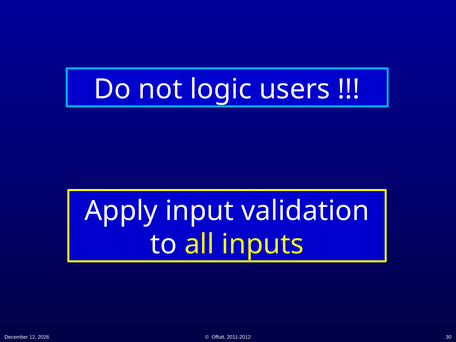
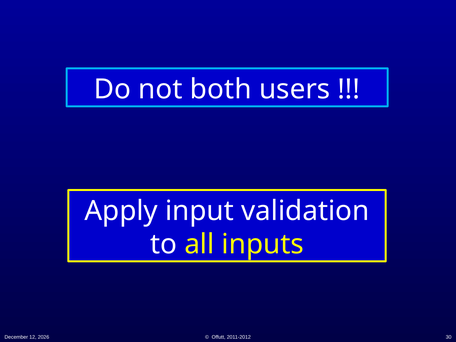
logic: logic -> both (221, 89)
